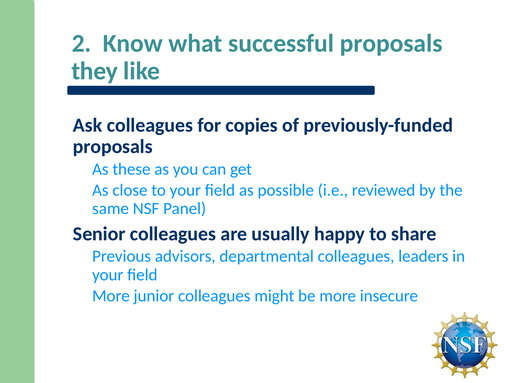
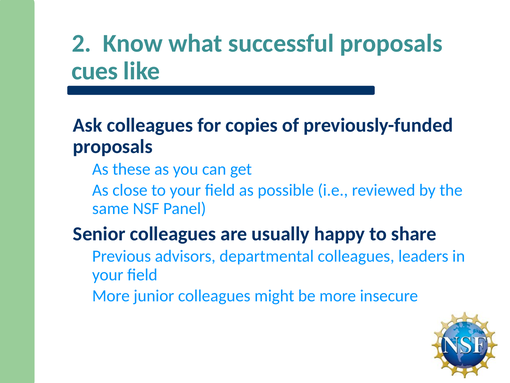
they: they -> cues (95, 71)
